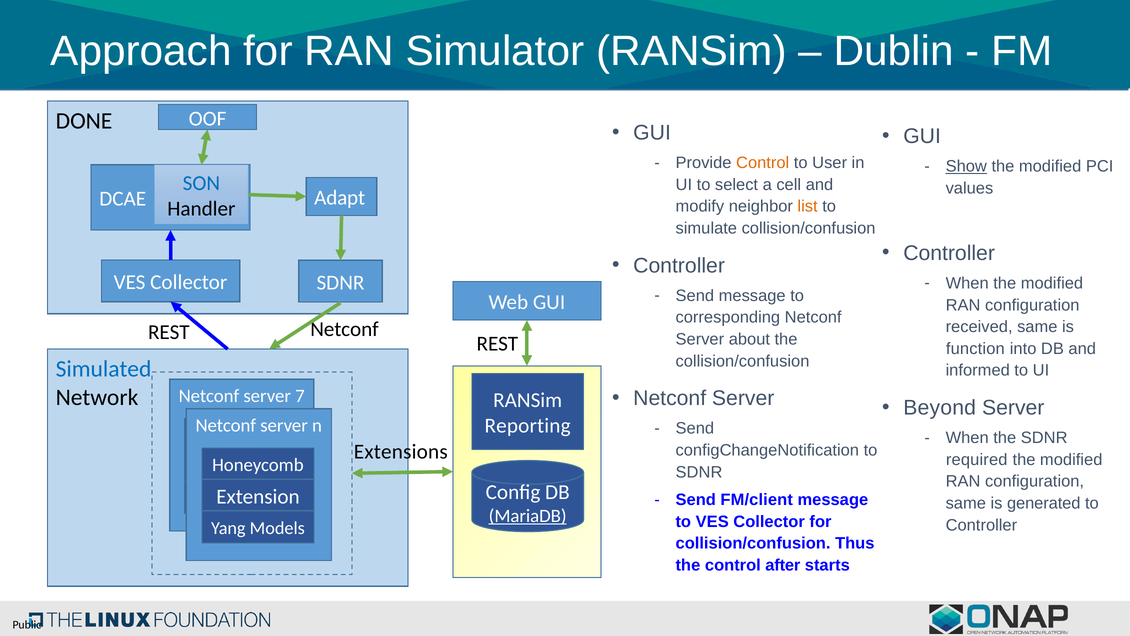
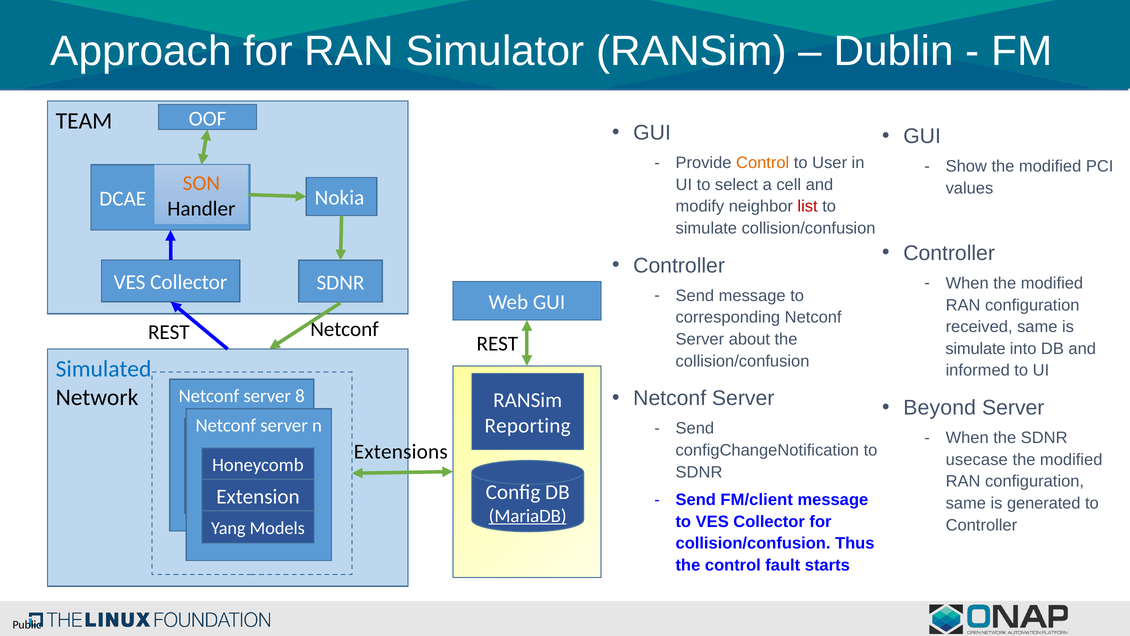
DONE: DONE -> TEAM (84, 121)
Show underline: present -> none (966, 166)
SON colour: blue -> orange (201, 183)
Adapt: Adapt -> Nokia (340, 198)
list colour: orange -> red (808, 206)
function: function -> simulate (975, 348)
7: 7 -> 8 (300, 396)
required: required -> usecase (977, 459)
after: after -> fault (783, 565)
